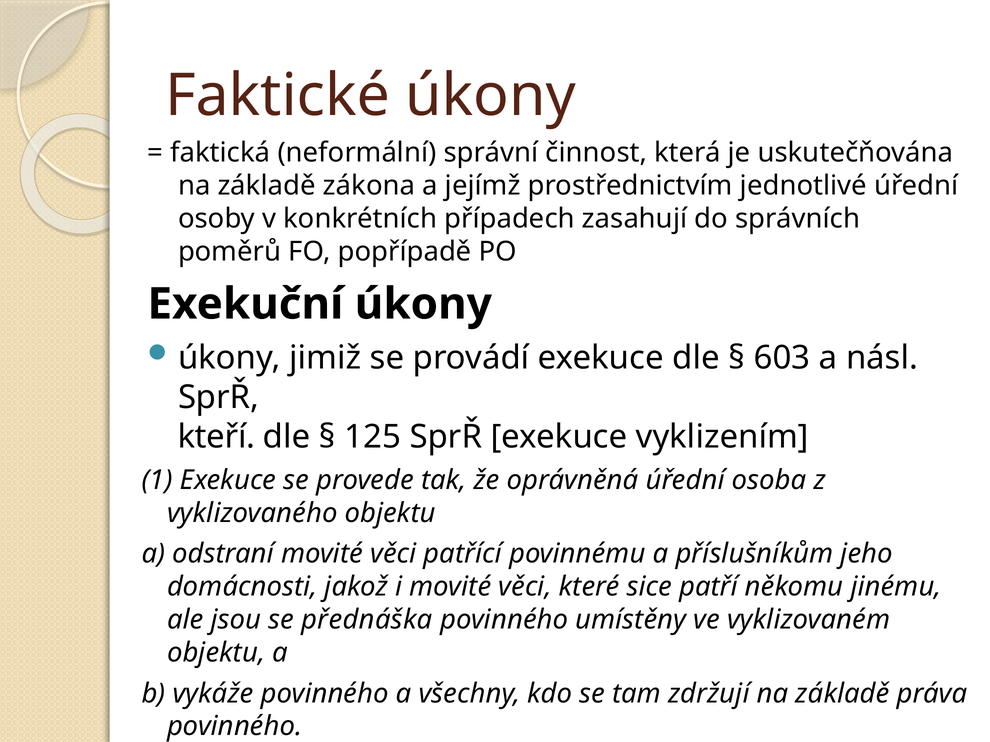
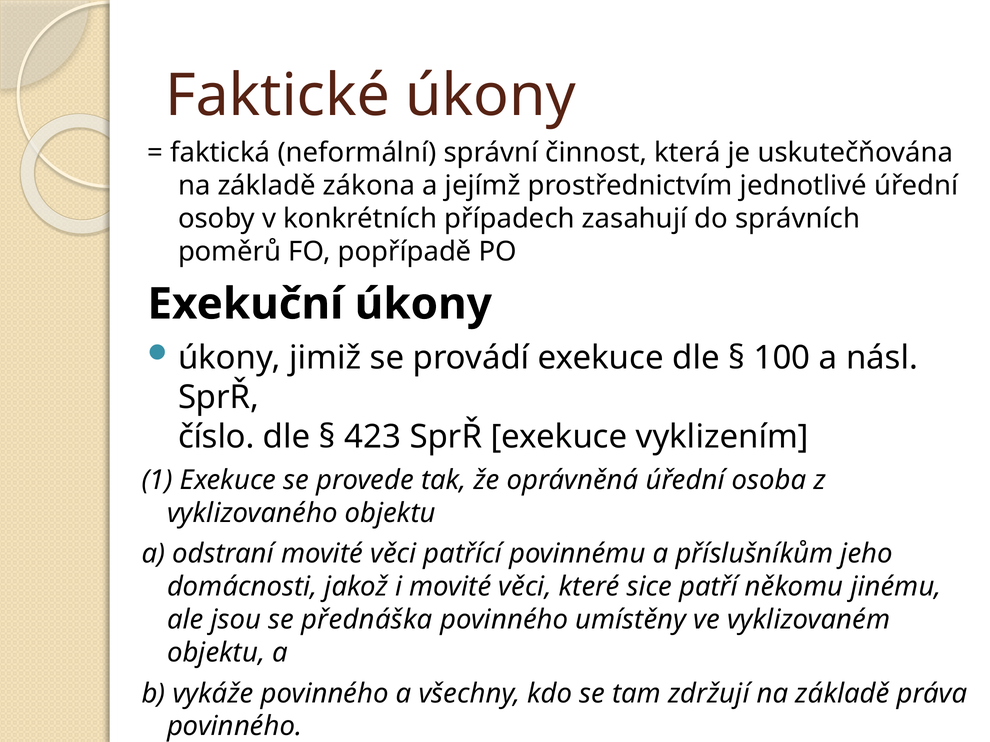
603: 603 -> 100 (782, 358)
kteří: kteří -> číslo (216, 437)
125: 125 -> 423 (373, 437)
